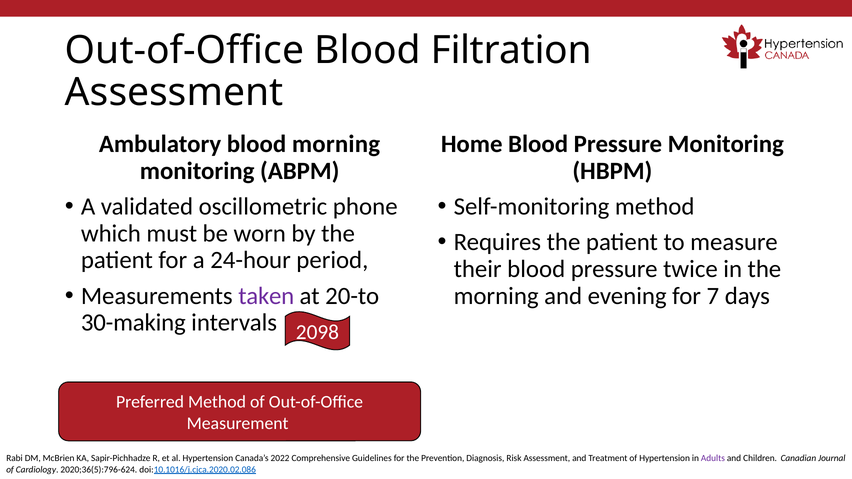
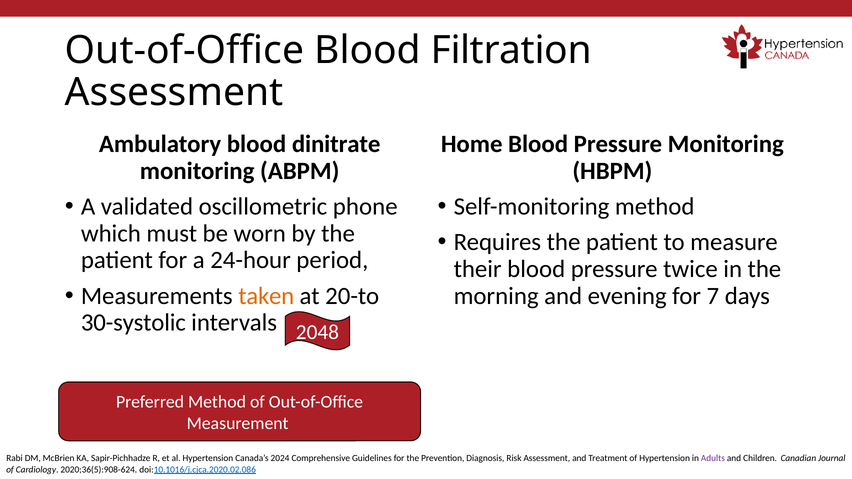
blood morning: morning -> dinitrate (336, 144)
taken colour: purple -> orange (266, 296)
30-making: 30-making -> 30-systolic (133, 323)
2098: 2098 -> 2048 (317, 332)
2022: 2022 -> 2024 (280, 459)
2020;36(5):796-624: 2020;36(5):796-624 -> 2020;36(5):908-624 (99, 470)
